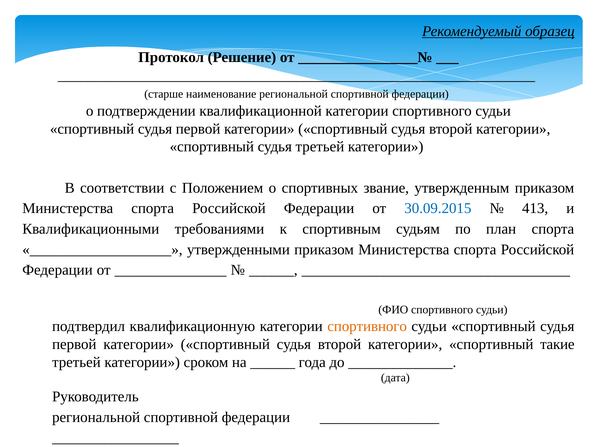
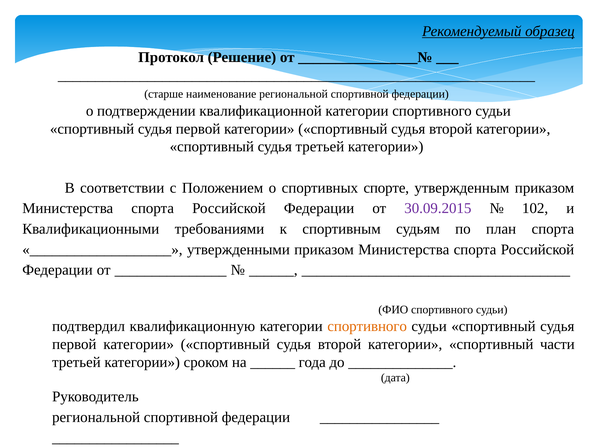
звание: звание -> спорте (386, 188)
30.09.2015 colour: blue -> purple (438, 209)
413: 413 -> 102 (535, 209)
такие: такие -> части (557, 345)
